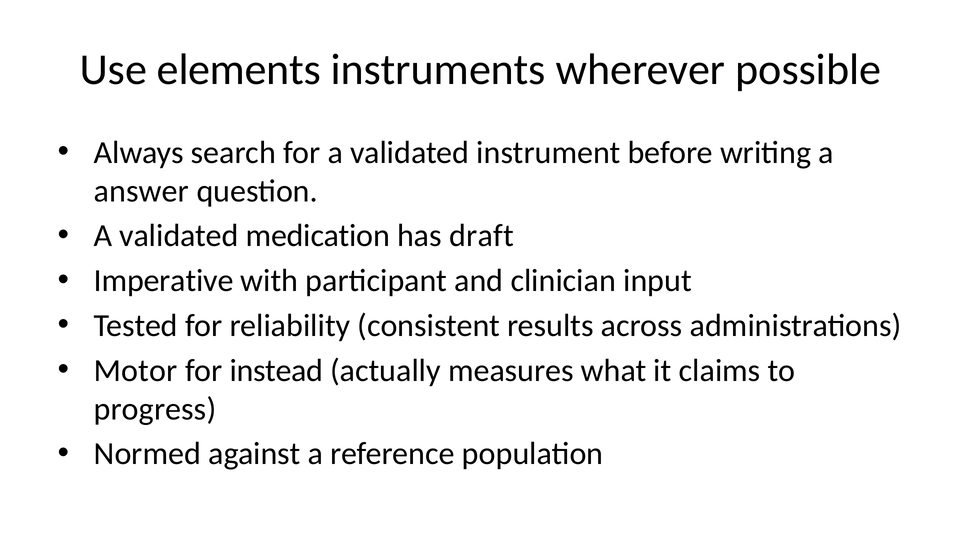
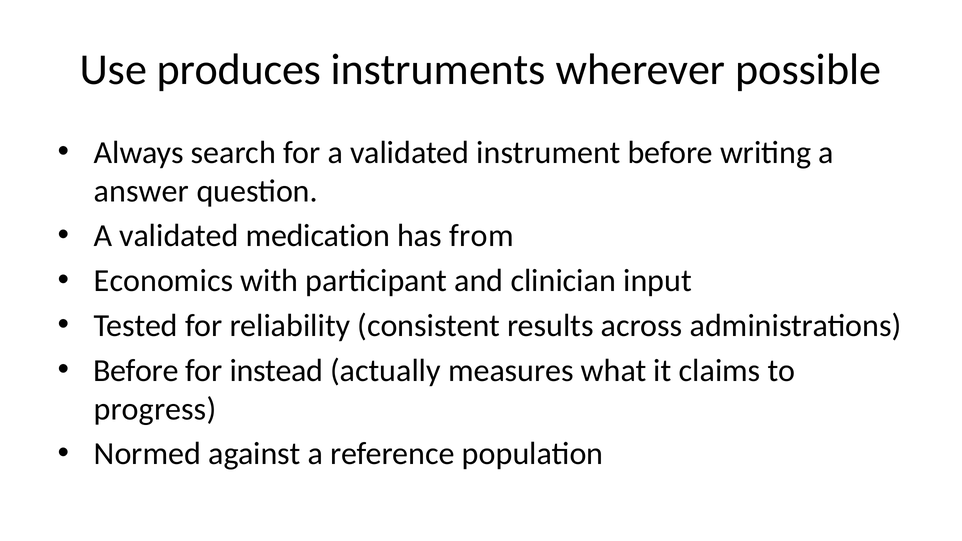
elements: elements -> produces (239, 70)
draft: draft -> from (482, 236)
Imperative: Imperative -> Economics (164, 281)
Motor: Motor -> Before (136, 371)
